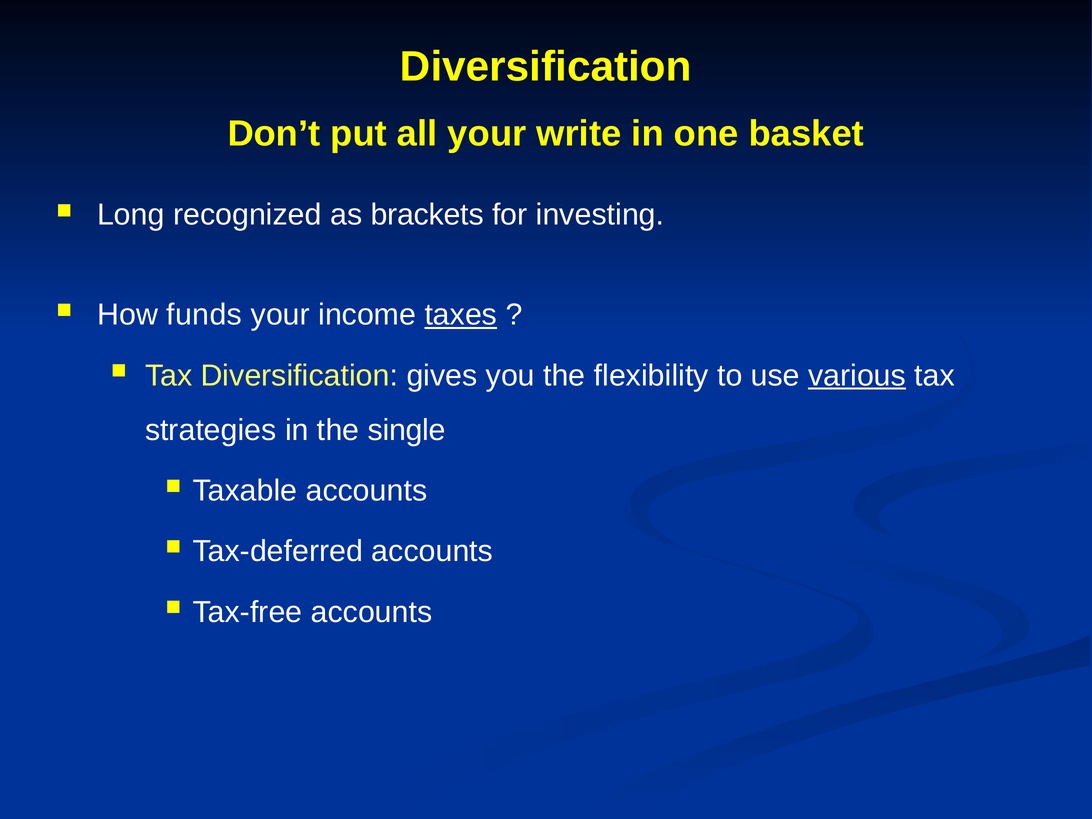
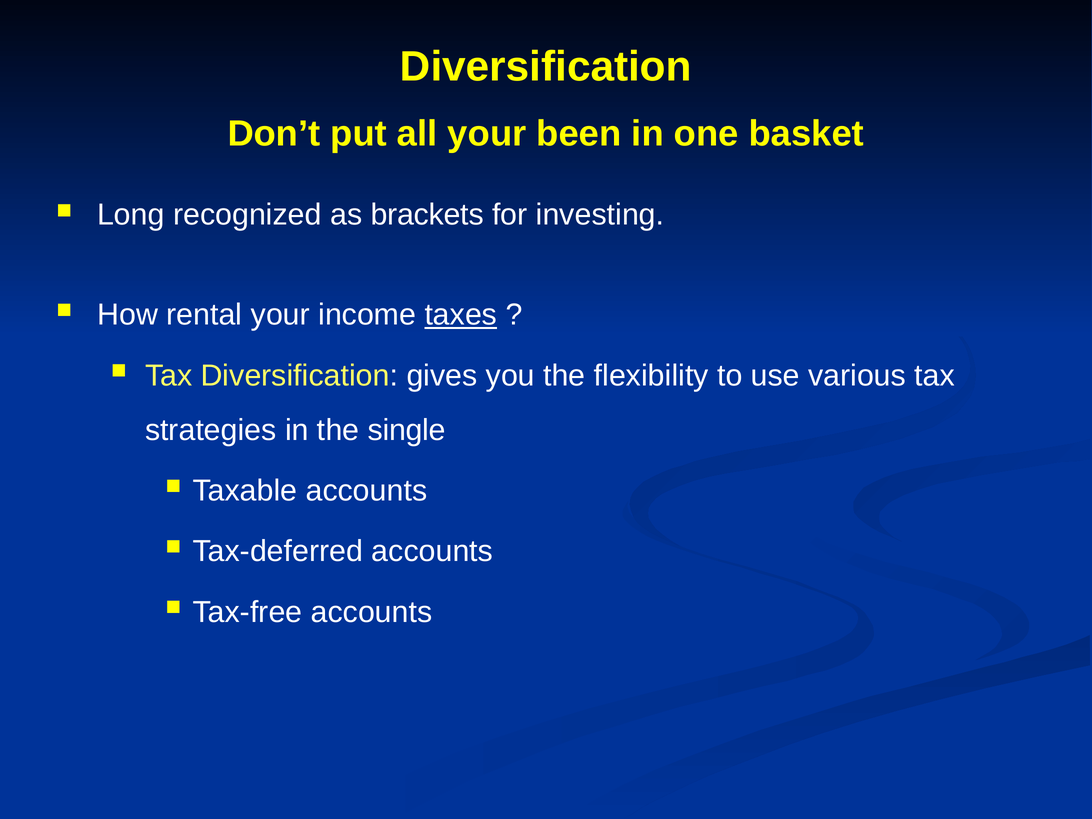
write: write -> been (579, 134)
funds: funds -> rental (204, 315)
various underline: present -> none (857, 375)
